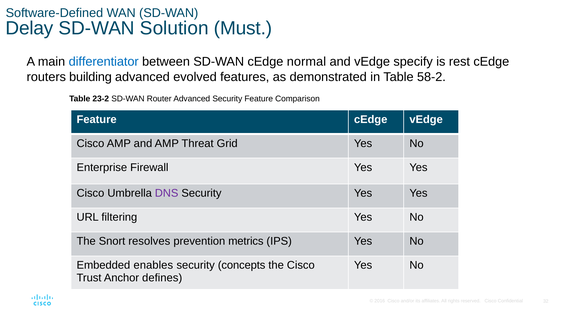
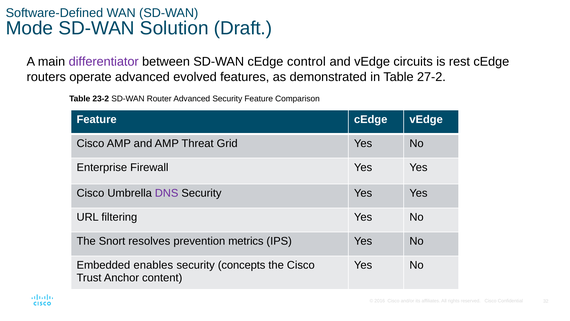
Delay: Delay -> Mode (29, 28)
Must: Must -> Draft (243, 28)
differentiator colour: blue -> purple (104, 62)
normal: normal -> control (306, 62)
specify: specify -> circuits (413, 62)
building: building -> operate (90, 77)
58-2: 58-2 -> 27-2 (431, 77)
defines: defines -> content (162, 277)
